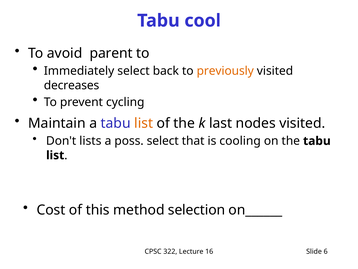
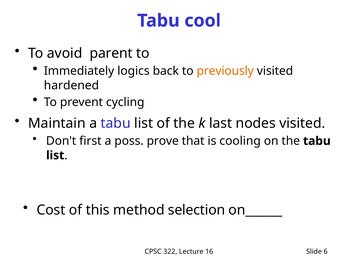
Immediately select: select -> logics (133, 71)
decreases: decreases -> hardened (71, 85)
list colour: orange -> black (144, 123)
lists: lists -> first (90, 141)
poss select: select -> prove (163, 141)
